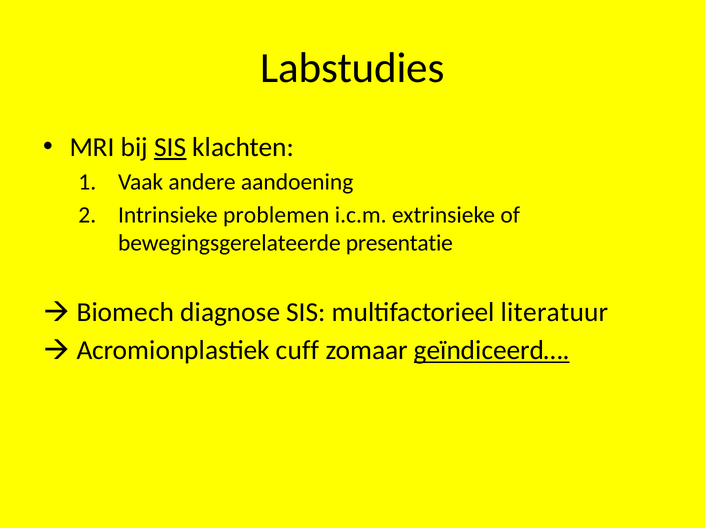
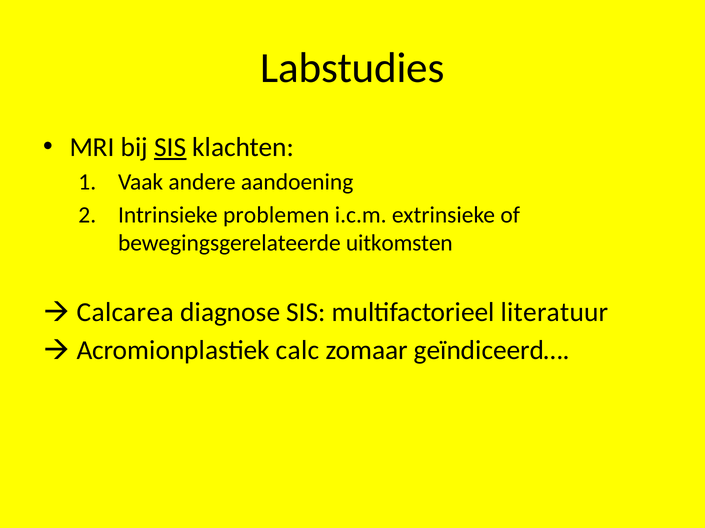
presentatie: presentatie -> uitkomsten (399, 243)
Biomech: Biomech -> Calcarea (125, 313)
cuff: cuff -> calc (298, 351)
geïndiceerd… underline: present -> none (492, 351)
